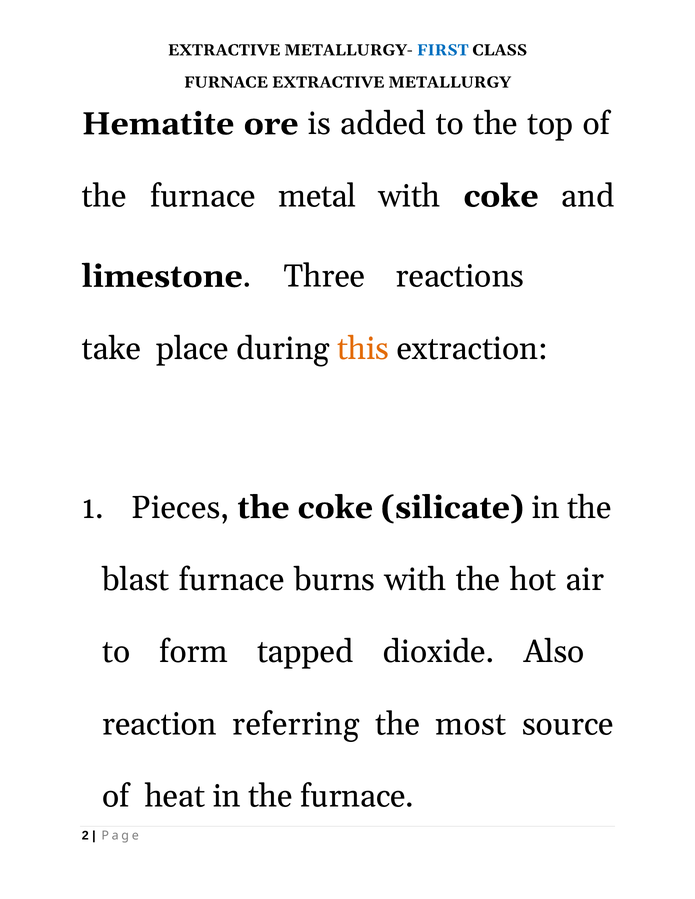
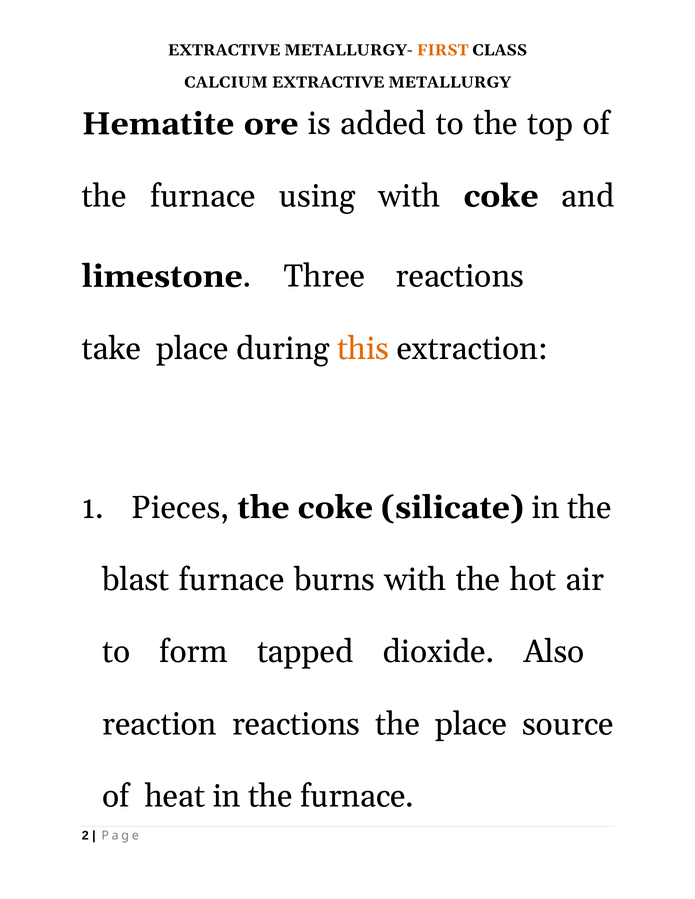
FIRST colour: blue -> orange (443, 50)
FURNACE: FURNACE -> CALCIUM (226, 82)
metal: metal -> using (317, 196)
reaction referring: referring -> reactions (296, 724)
the most: most -> place (471, 724)
